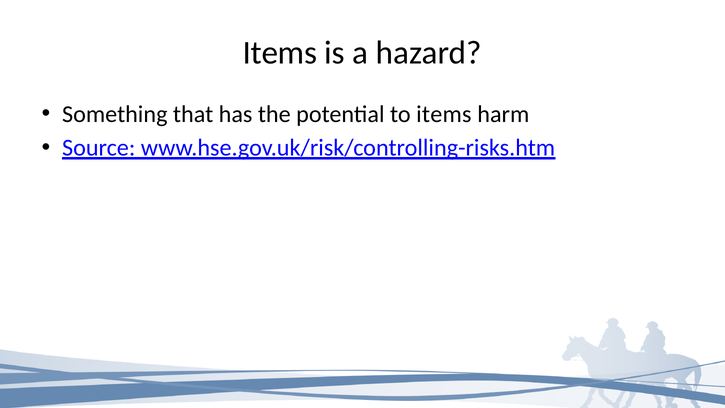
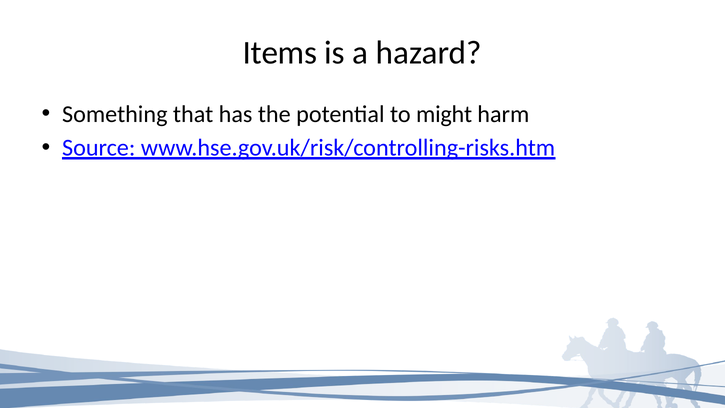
to items: items -> might (444, 114)
